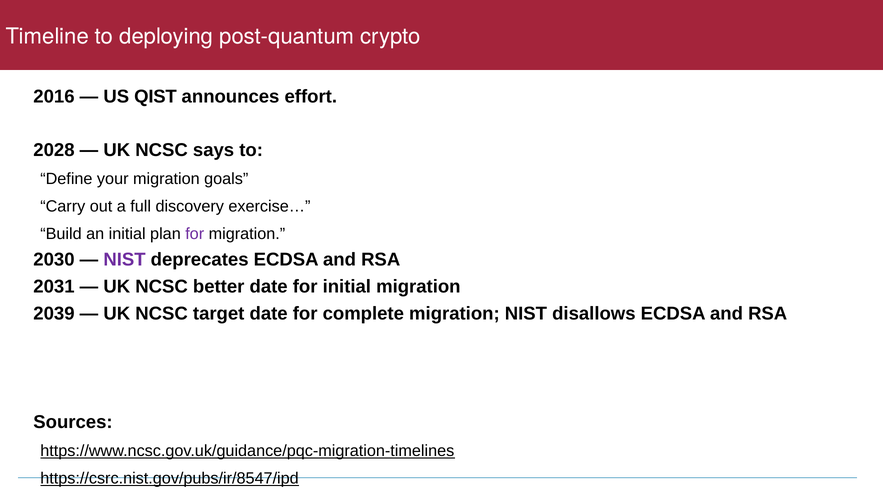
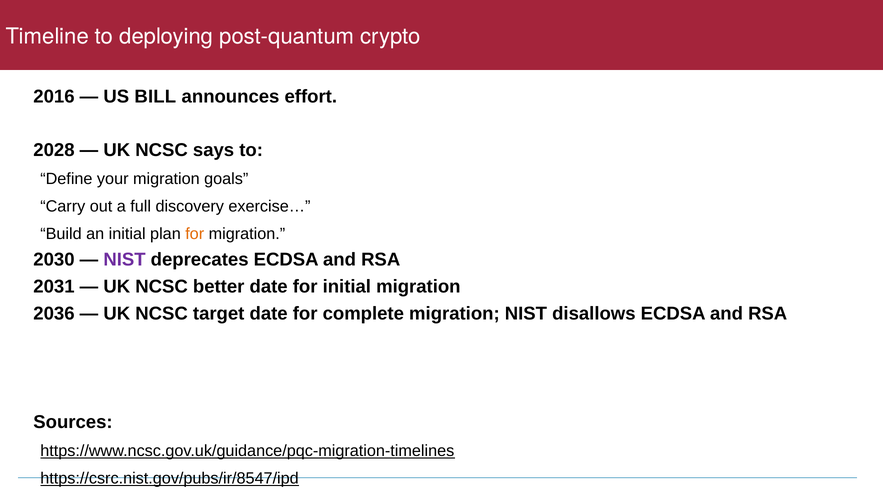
QIST: QIST -> BILL (155, 96)
for colour: purple -> orange (195, 234)
2039: 2039 -> 2036 (54, 313)
